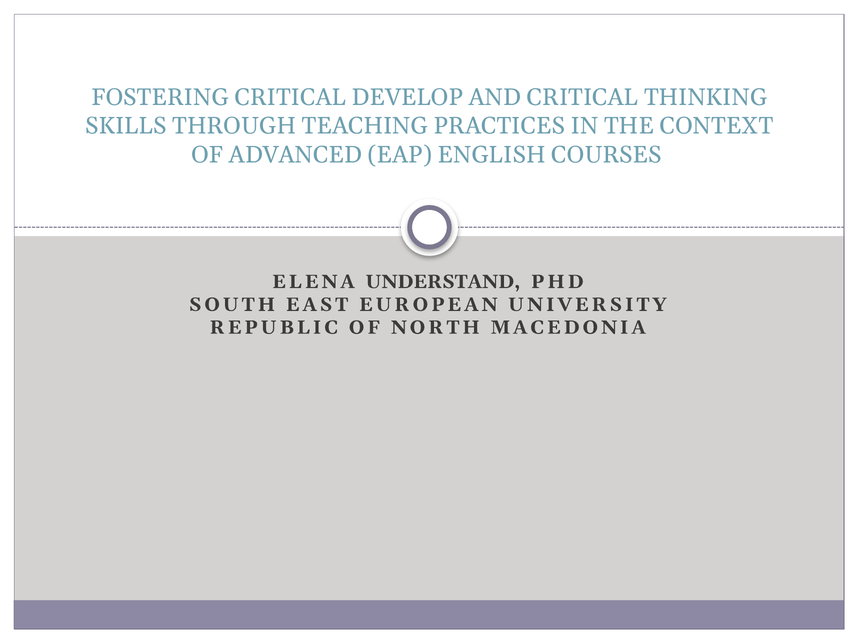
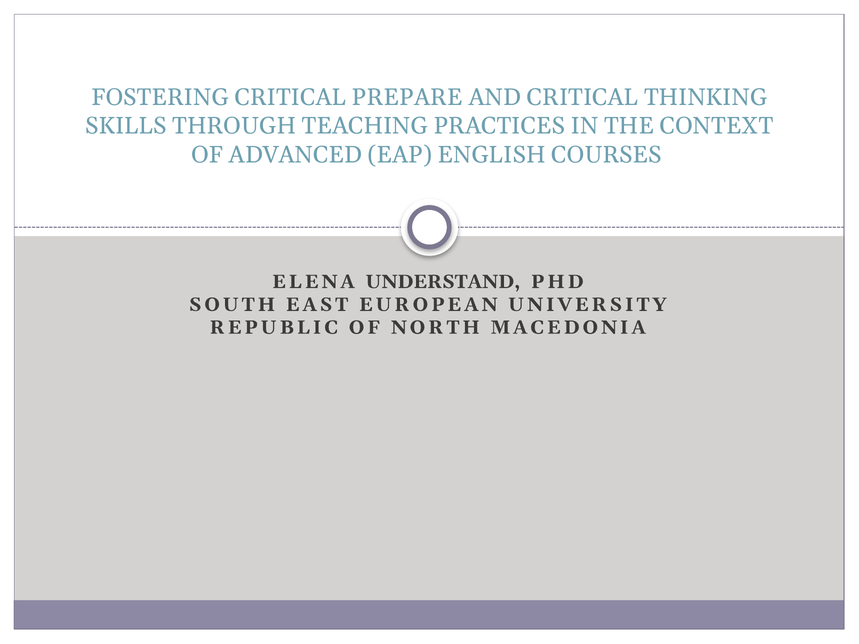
DEVELOP: DEVELOP -> PREPARE (407, 97)
